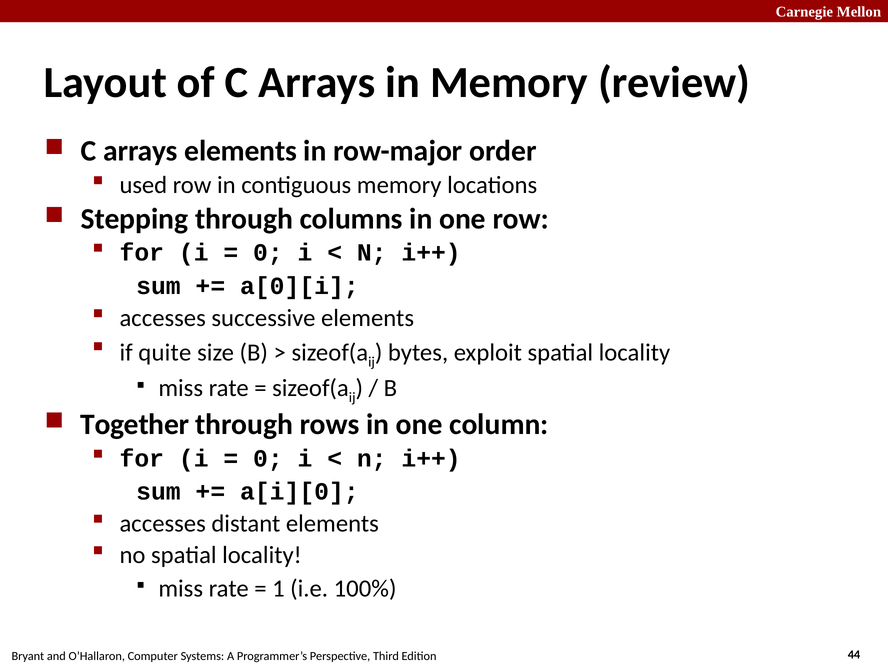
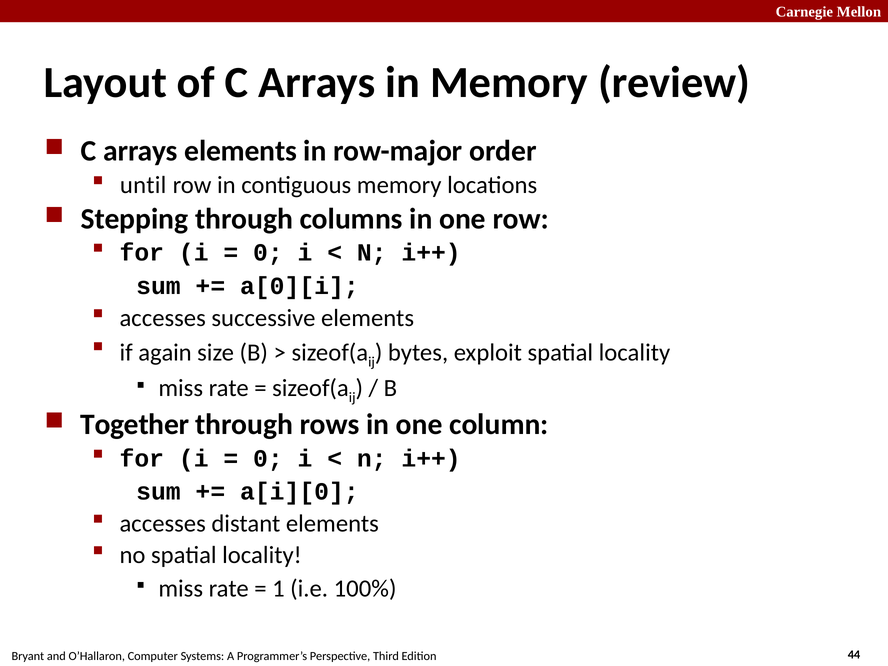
used: used -> until (143, 185)
quite: quite -> again (165, 352)
